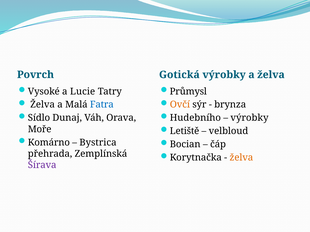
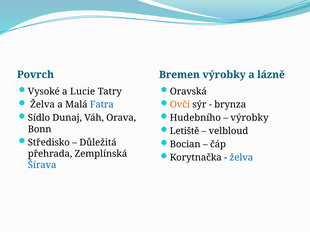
Gotická: Gotická -> Bremen (179, 75)
a želva: želva -> lázně (271, 75)
Průmysl: Průmysl -> Oravská (188, 92)
Moře: Moře -> Bonn (40, 129)
Komárno: Komárno -> Středisko (49, 143)
Bystrica: Bystrica -> Důležitá (98, 143)
želva colour: orange -> blue (241, 158)
Šírava colour: purple -> blue (42, 165)
